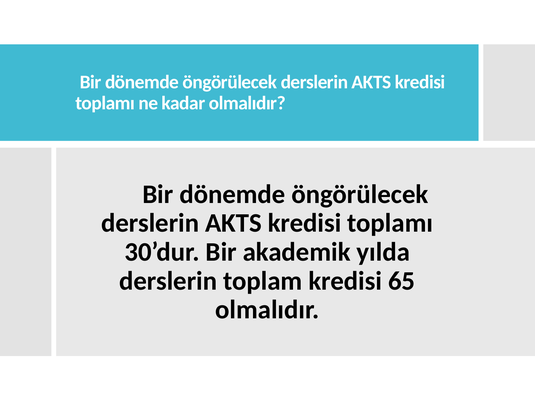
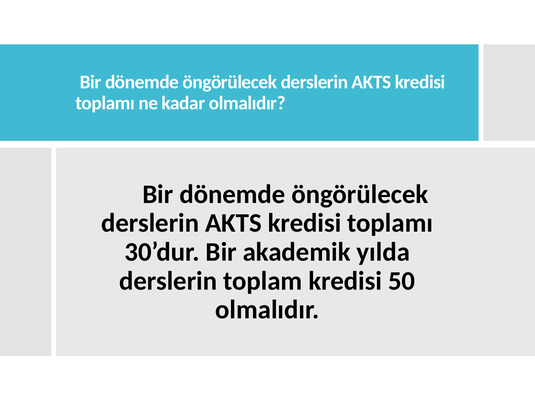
65: 65 -> 50 (402, 281)
